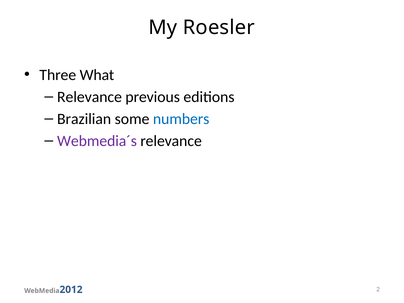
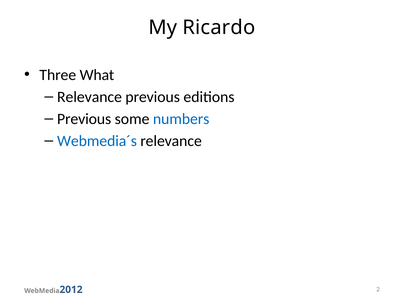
Roesler: Roesler -> Ricardo (219, 28)
Brazilian: Brazilian -> Previous (84, 119)
Webmedia´s colour: purple -> blue (97, 141)
